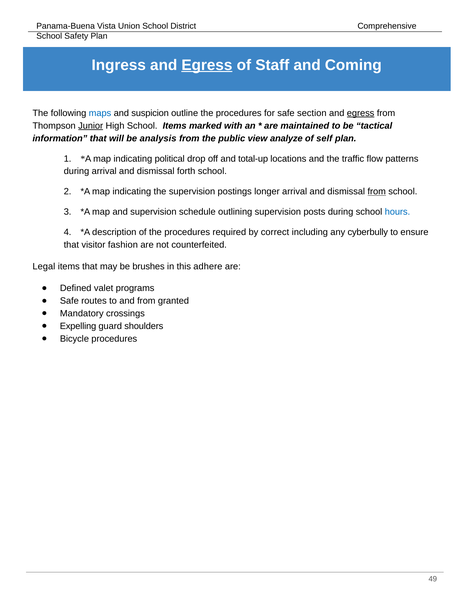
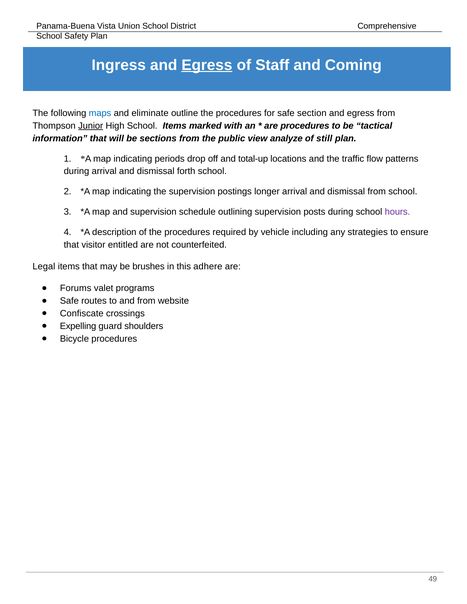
suspicion: suspicion -> eliminate (150, 113)
egress underline: present -> none (361, 113)
are maintained: maintained -> procedures (305, 126)
analysis: analysis -> sections (158, 138)
self: self -> still (324, 138)
political: political -> periods (170, 159)
from underline: present -> none (377, 192)
hours colour: blue -> purple (397, 212)
correct: correct -> vehicle (275, 232)
cyberbully: cyberbully -> strategies (368, 232)
fashion: fashion -> entitled (123, 245)
Defined: Defined -> Forums (76, 288)
granted: granted -> website (173, 301)
Mandatory: Mandatory -> Confiscate (82, 314)
